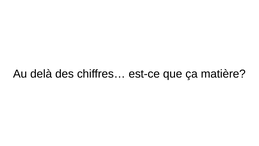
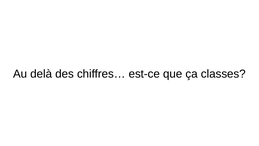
matière: matière -> classes (223, 74)
